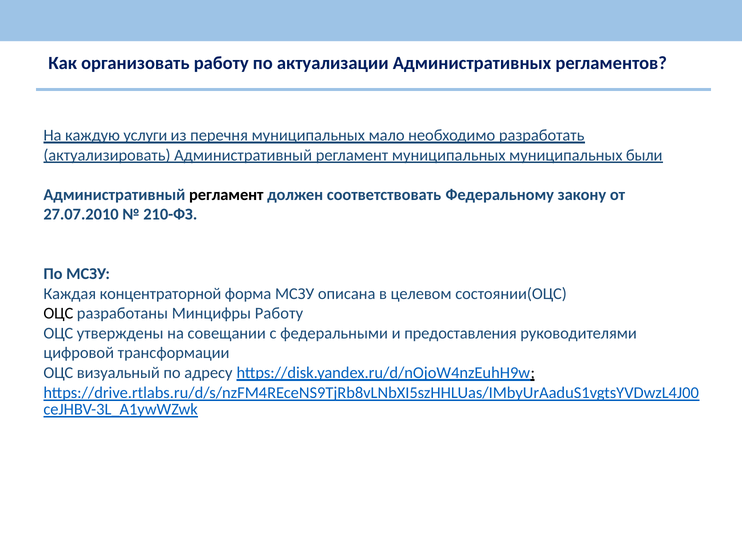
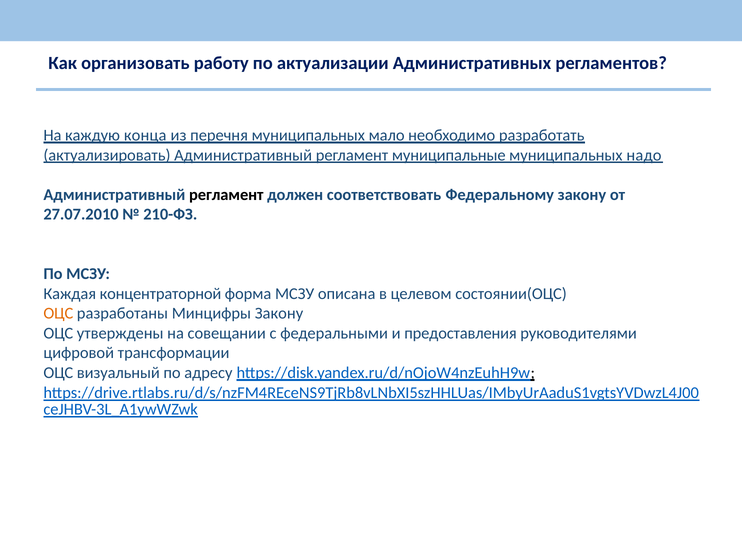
услуги: услуги -> конца (145, 135)
регламент муниципальных: муниципальных -> муниципальные (449, 155)
были: были -> надо (644, 155)
ОЦС colour: black -> orange (58, 313)
Минцифры Работу: Работу -> Закону (279, 313)
